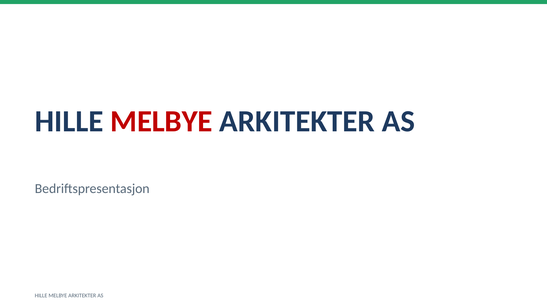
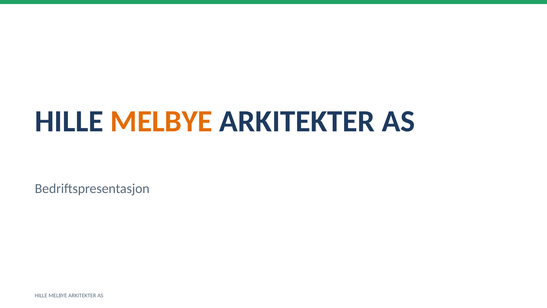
MELBYE colour: red -> orange (161, 121)
